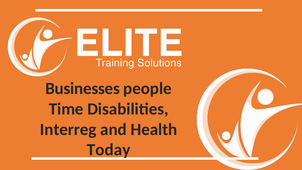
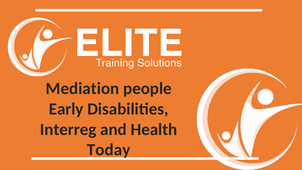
Businesses: Businesses -> Mediation (82, 89)
Time: Time -> Early (66, 109)
